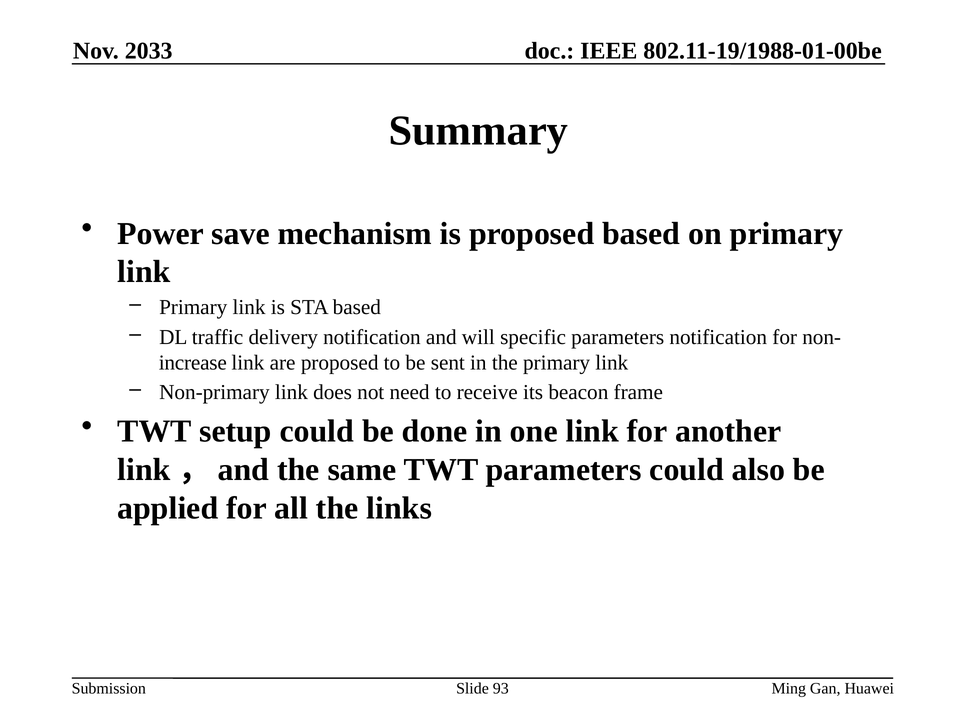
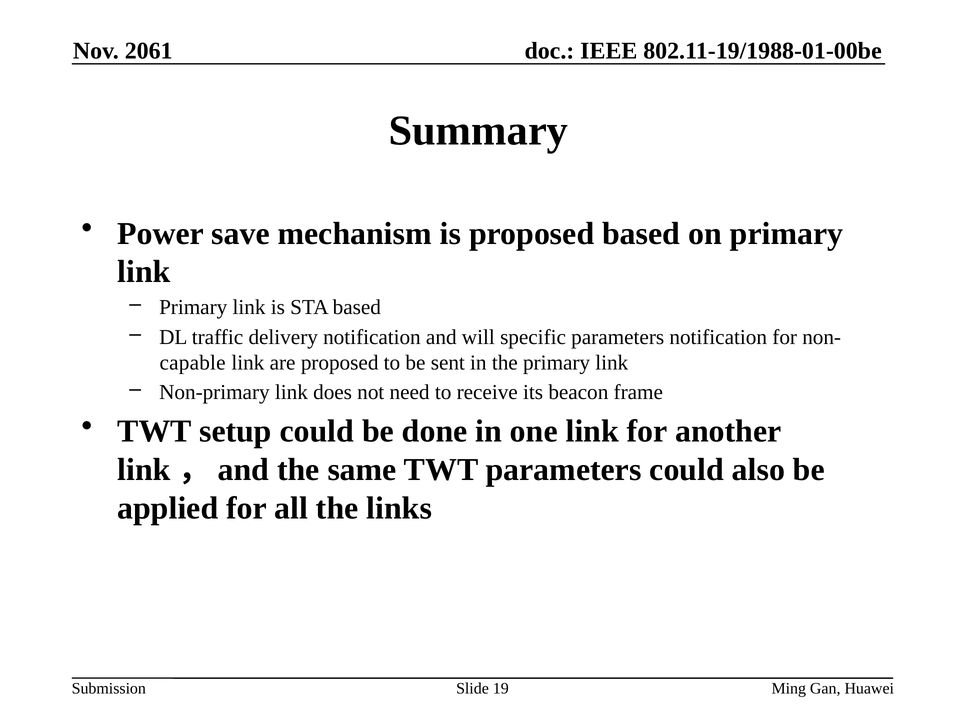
2033: 2033 -> 2061 (149, 51)
increase: increase -> capable (193, 362)
93: 93 -> 19 (501, 688)
